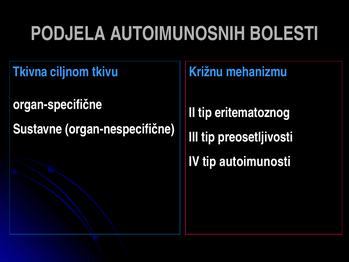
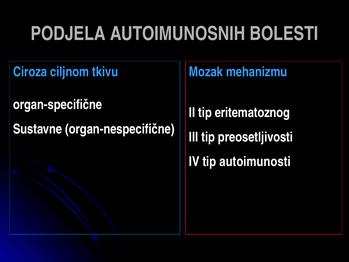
Tkivna: Tkivna -> Ciroza (30, 72)
Križnu: Križnu -> Mozak (206, 72)
